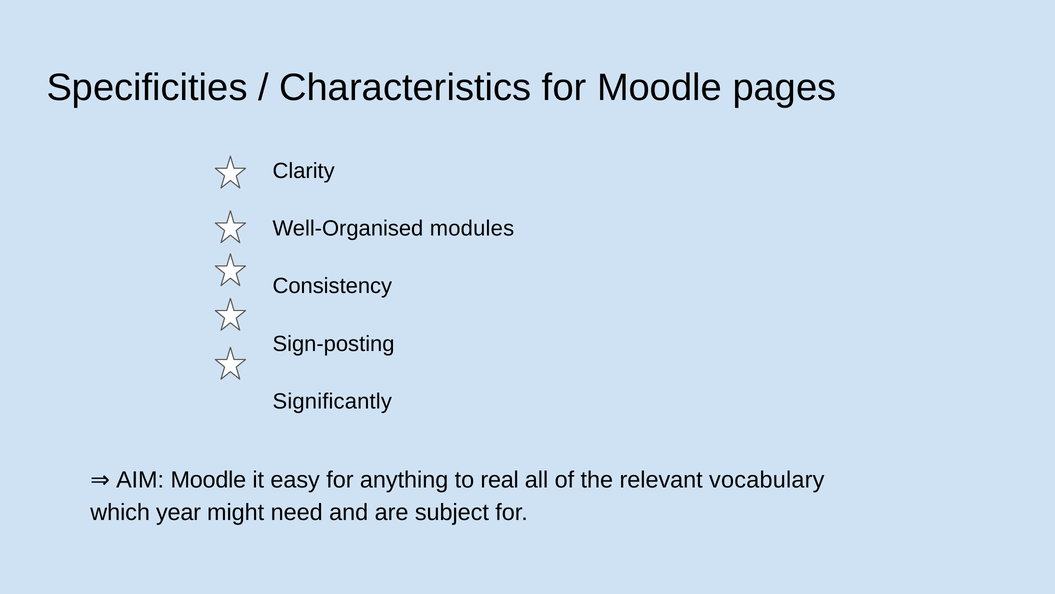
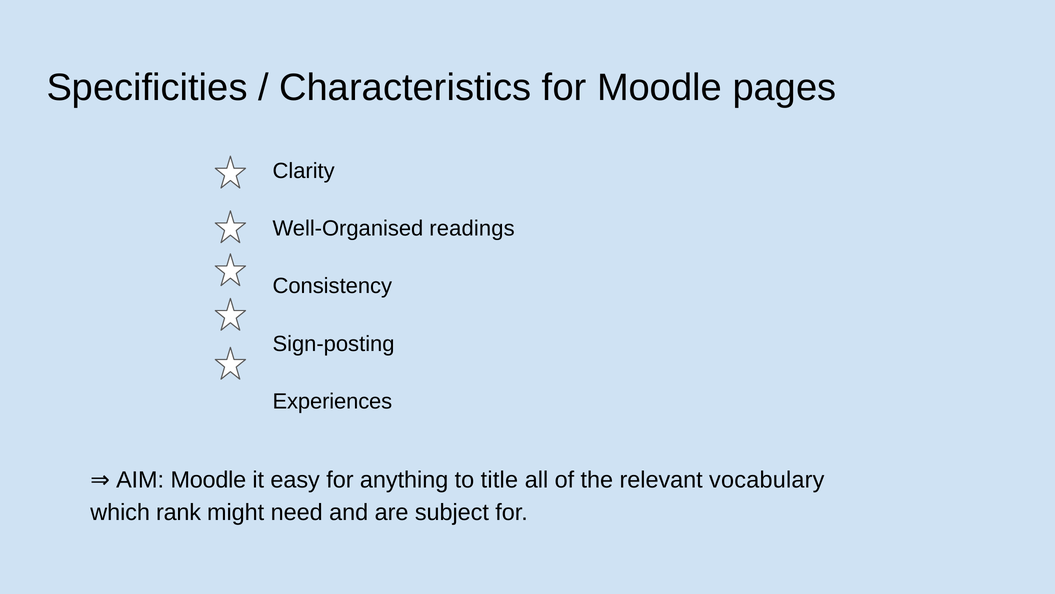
modules: modules -> readings (472, 228)
Significantly: Significantly -> Experiences (332, 401)
real: real -> title (499, 480)
year: year -> rank (179, 512)
